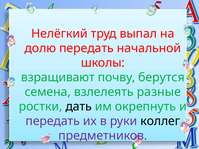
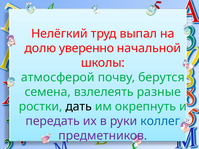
долю передать: передать -> уверенно (87, 48)
взращивают: взращивают -> атмосферой (58, 77)
коллег colour: black -> blue (160, 121)
